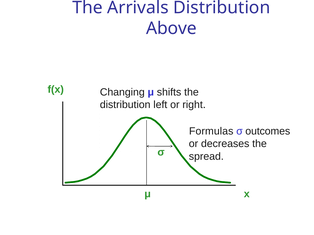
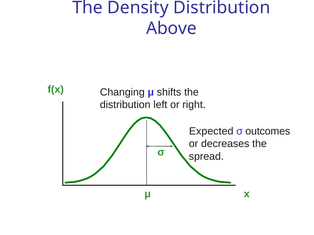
Arrivals: Arrivals -> Density (138, 8)
Formulas: Formulas -> Expected (211, 132)
